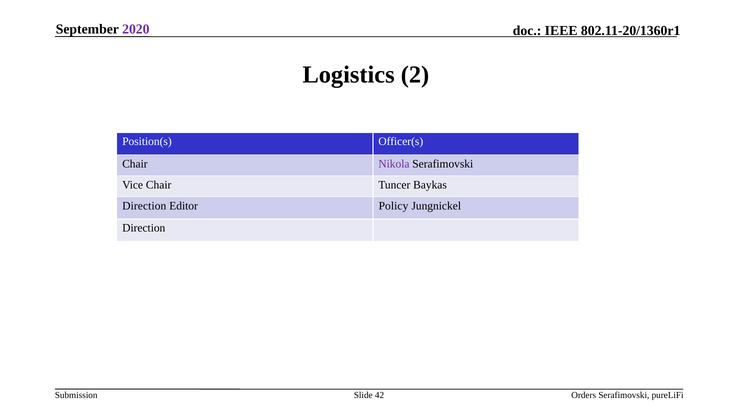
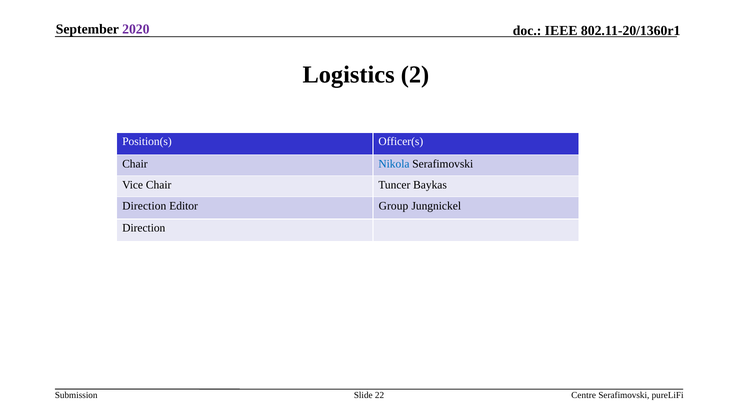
Nikola colour: purple -> blue (394, 164)
Policy: Policy -> Group (394, 206)
42: 42 -> 22 (380, 395)
Orders: Orders -> Centre (584, 395)
